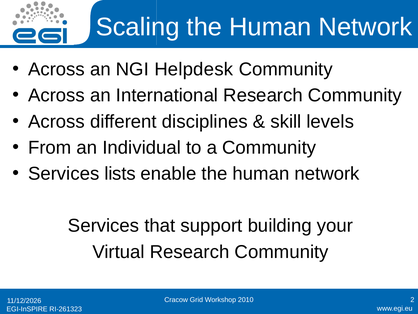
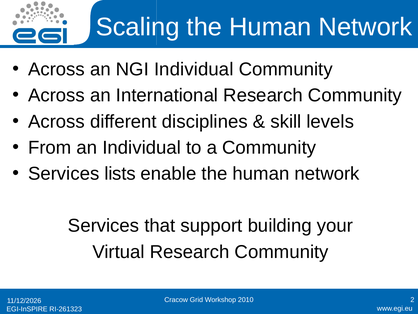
NGI Helpdesk: Helpdesk -> Individual (194, 69)
